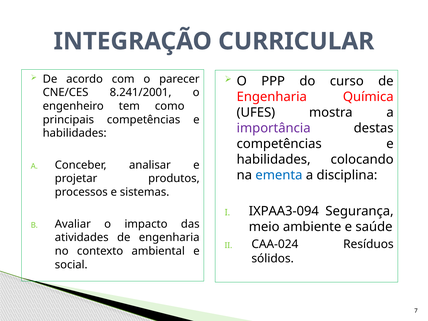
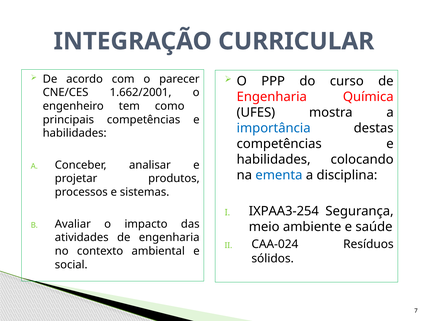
8.241/2001: 8.241/2001 -> 1.662/2001 (141, 93)
importância colour: purple -> blue (274, 128)
IXPAA3-094: IXPAA3-094 -> IXPAA3-254 (284, 211)
